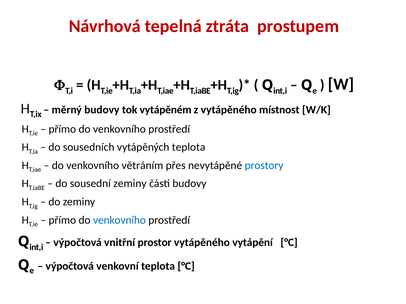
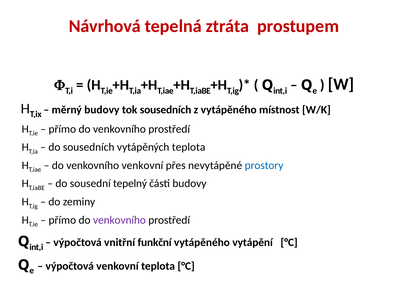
tok vytápěném: vytápěném -> sousedních (166, 110)
venkovního větráním: větráním -> venkovní (142, 166)
sousední zeminy: zeminy -> tepelný (130, 184)
venkovního colour: blue -> purple (119, 220)
prostor: prostor -> funkční (155, 243)
